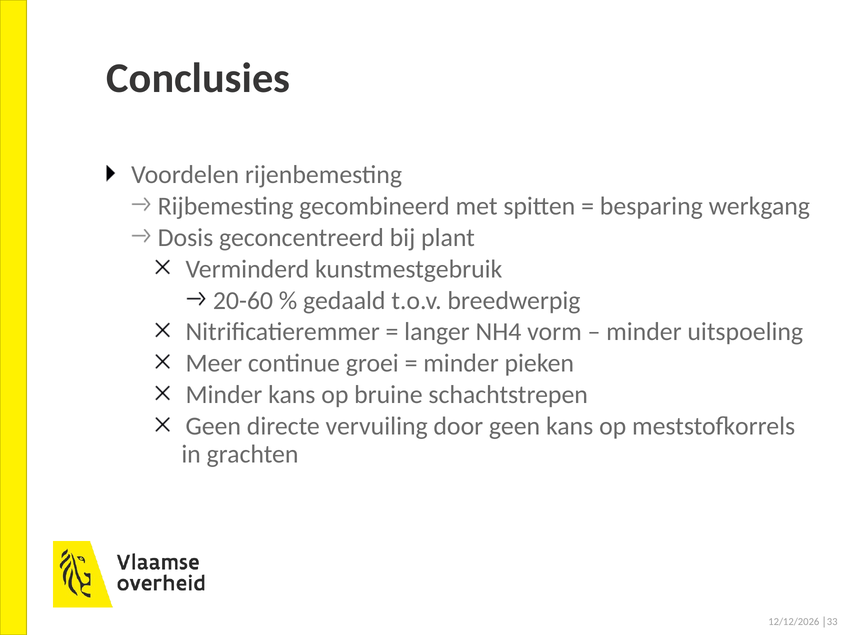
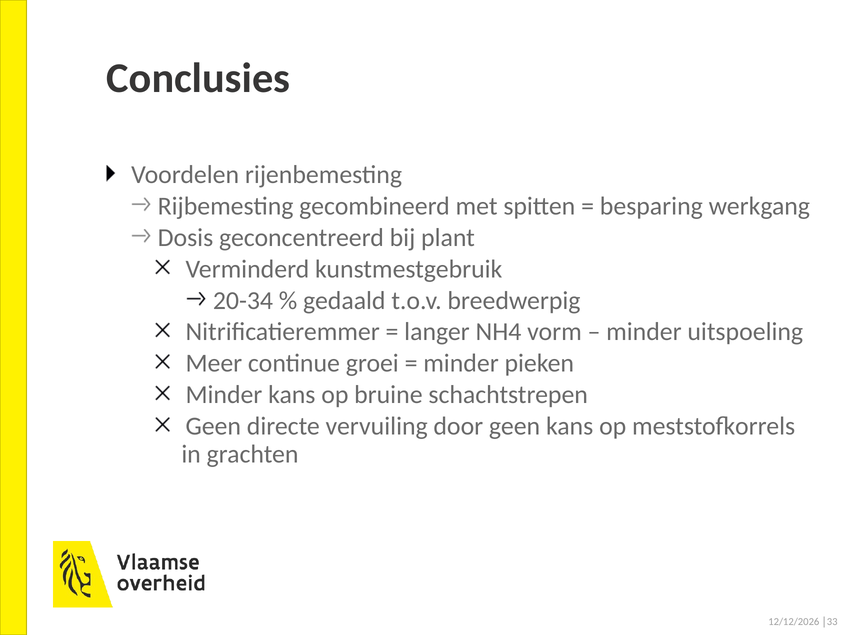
20-60: 20-60 -> 20-34 (243, 300)
